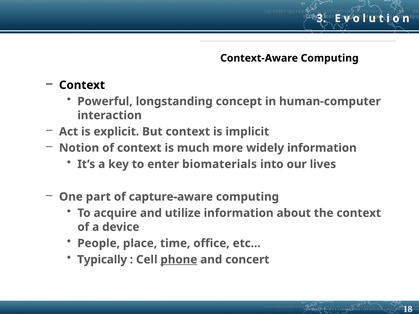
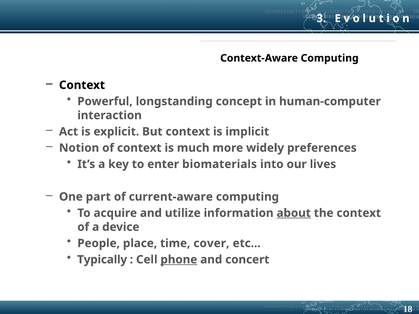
widely information: information -> preferences (322, 148)
capture-aware: capture-aware -> current-aware (171, 197)
about underline: none -> present (294, 213)
office: office -> cover (211, 243)
